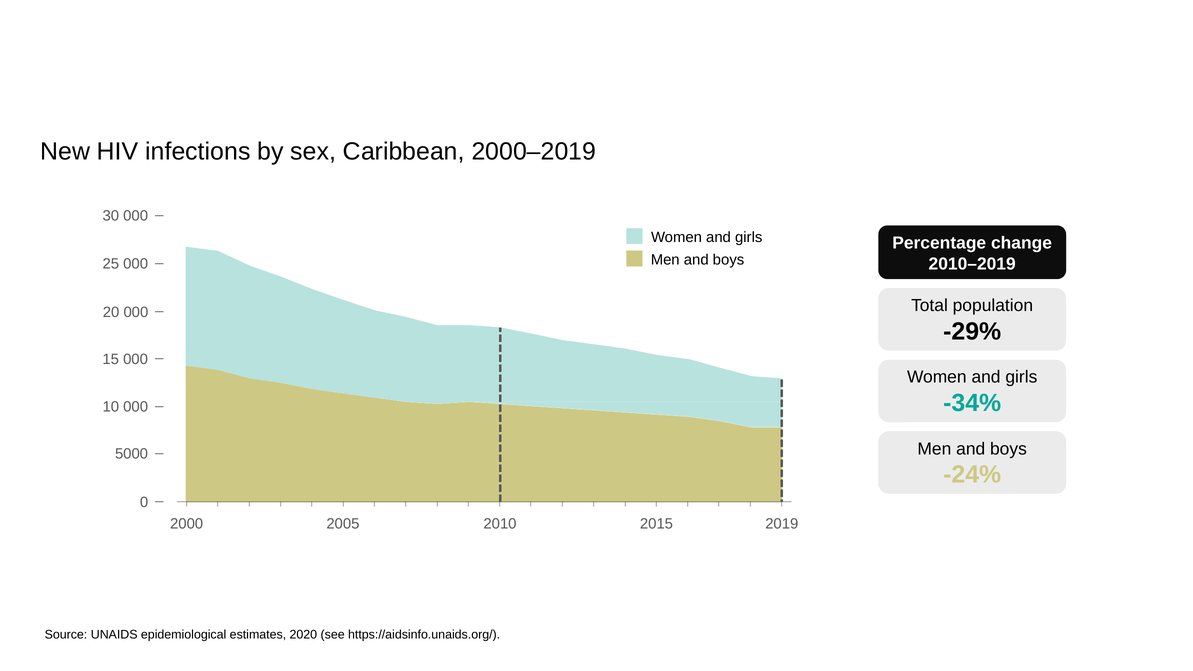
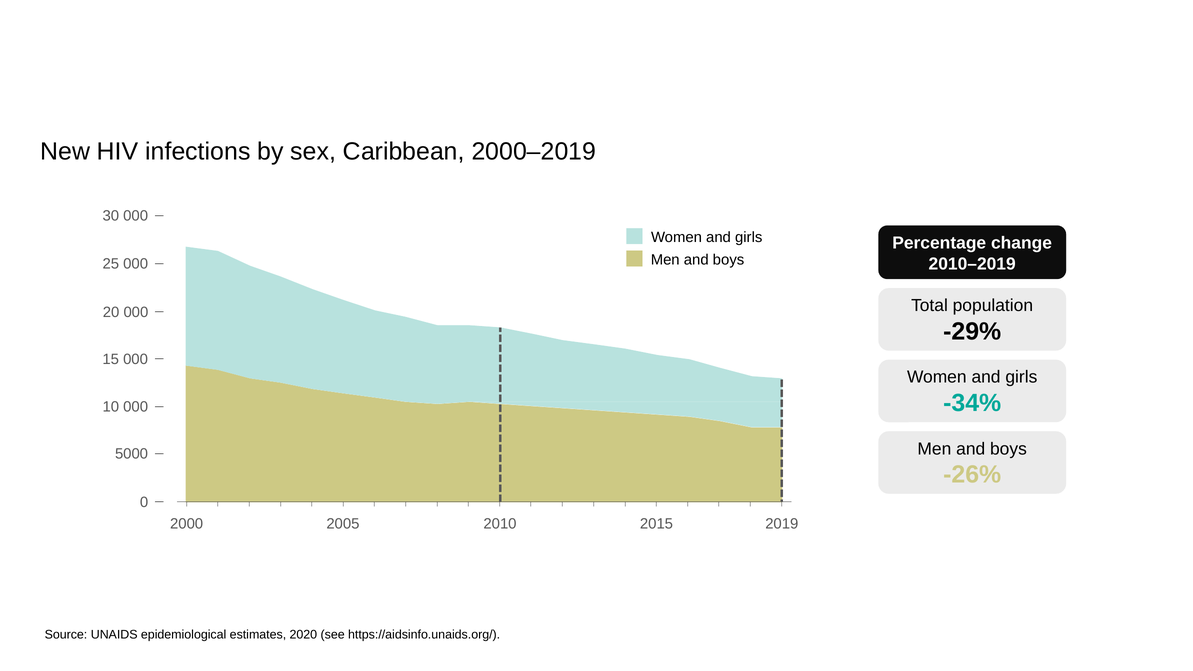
-24%: -24% -> -26% (972, 475)
